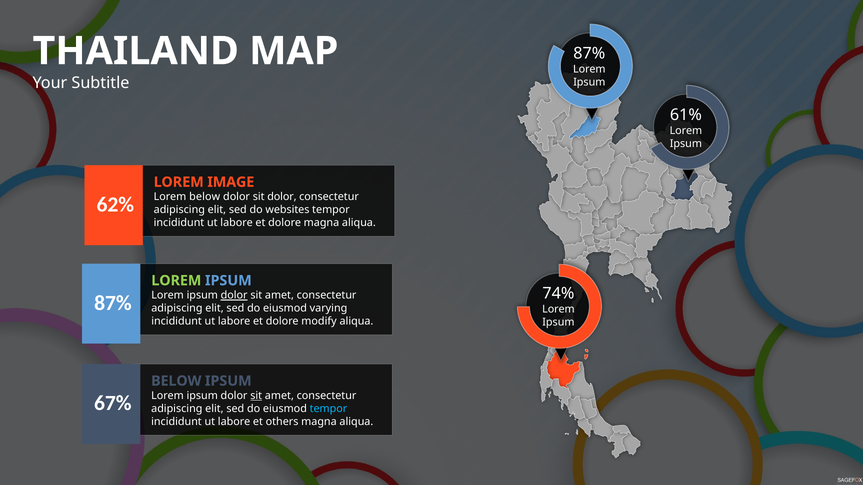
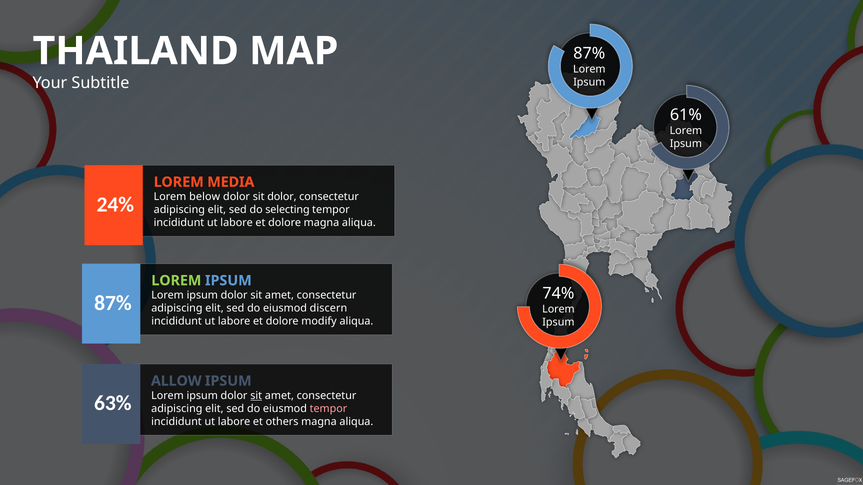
IMAGE: IMAGE -> MEDIA (231, 182)
62%: 62% -> 24% (115, 205)
websites: websites -> selecting (287, 210)
dolor underline: present -> none (234, 296)
varying: varying -> discern (328, 309)
BELOW: BELOW -> ALLOW (176, 381)
67%: 67% -> 63% (113, 404)
tempor colour: light blue -> pink (328, 409)
